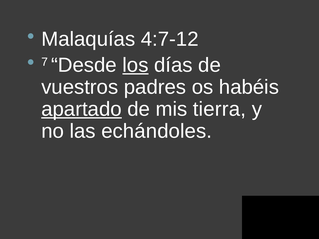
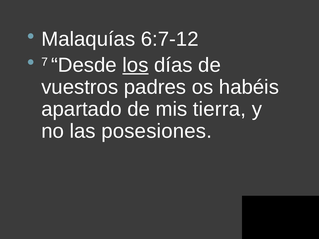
4:7-12: 4:7-12 -> 6:7-12 (170, 39)
apartado underline: present -> none (81, 109)
echándoles: echándoles -> posesiones (157, 131)
